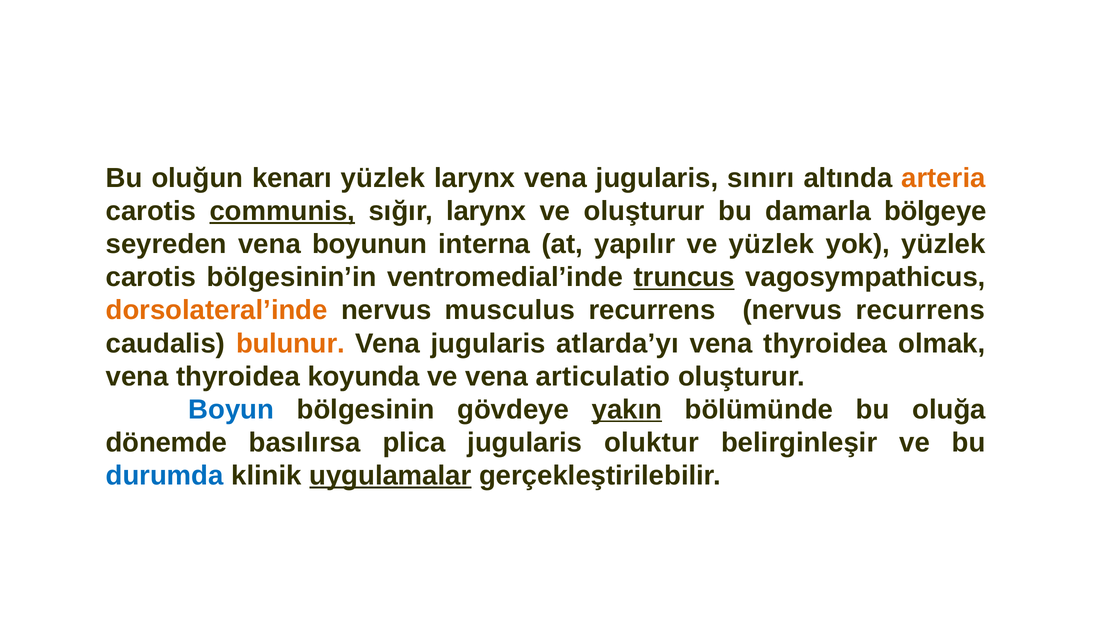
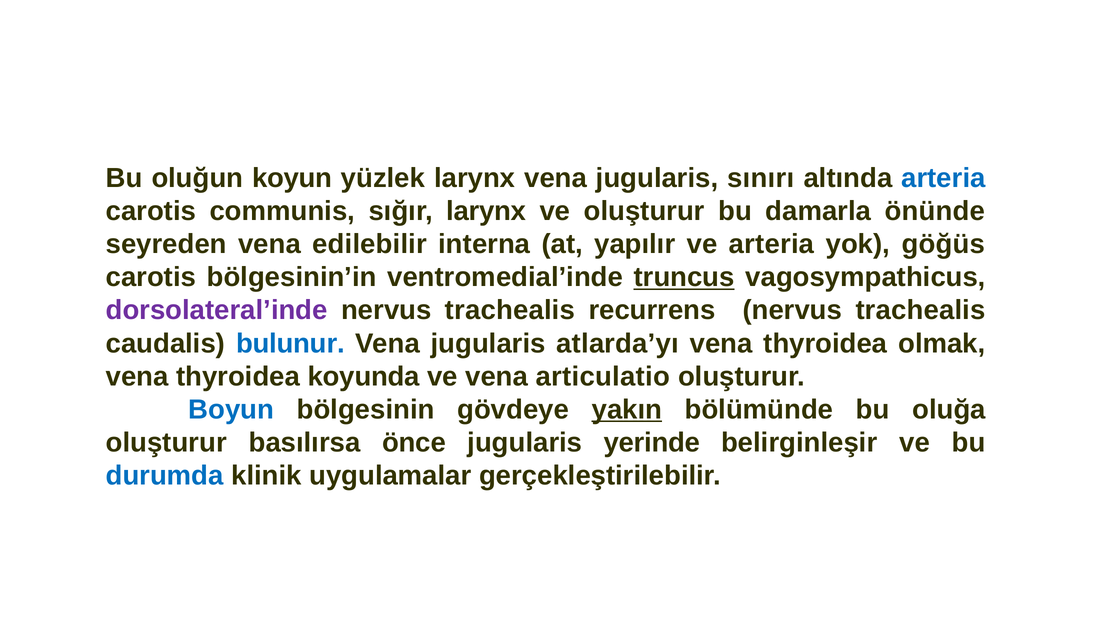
kenarı: kenarı -> koyun (292, 178)
arteria colour: orange -> blue (943, 178)
communis underline: present -> none (282, 211)
bölgeye: bölgeye -> önünde (935, 211)
boyunun: boyunun -> edilebilir (370, 244)
ve yüzlek: yüzlek -> arteria (771, 244)
yok yüzlek: yüzlek -> göğüs (943, 244)
dorsolateral’inde colour: orange -> purple (217, 310)
musculus: musculus -> trachealis (510, 310)
recurrens nervus recurrens: recurrens -> trachealis (920, 310)
bulunur colour: orange -> blue (290, 343)
dönemde: dönemde -> oluşturur (166, 443)
plica: plica -> önce (414, 443)
oluktur: oluktur -> yerinde (652, 443)
uygulamalar underline: present -> none (390, 476)
